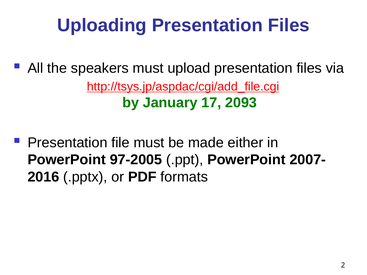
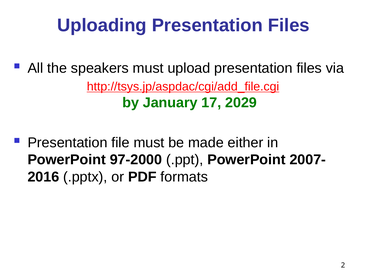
2093: 2093 -> 2029 (241, 103)
97-2005: 97-2005 -> 97-2000 (136, 160)
